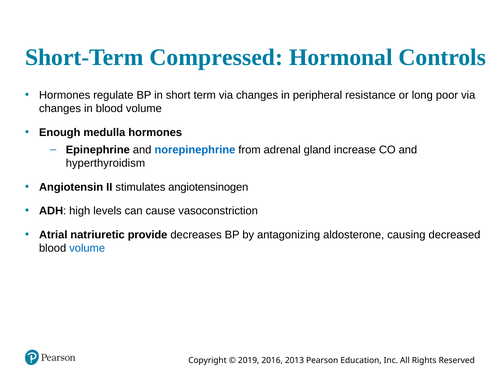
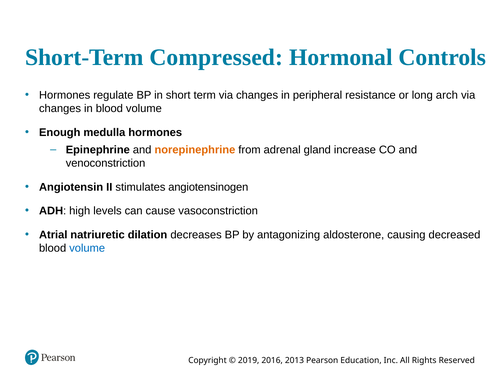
poor: poor -> arch (447, 95)
norepinephrine colour: blue -> orange (195, 150)
hyperthyroidism: hyperthyroidism -> venoconstriction (106, 163)
provide: provide -> dilation (148, 235)
